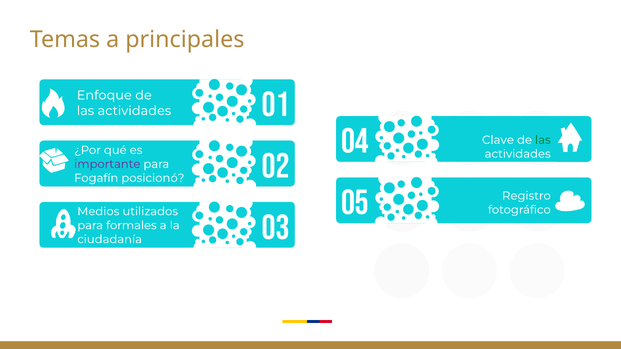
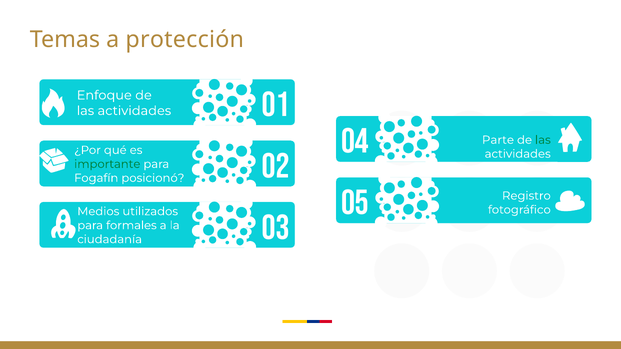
principales: principales -> protección (185, 40)
Clave: Clave -> Parte (498, 140)
importante colour: purple -> green (107, 164)
